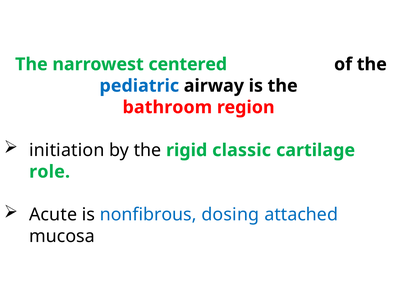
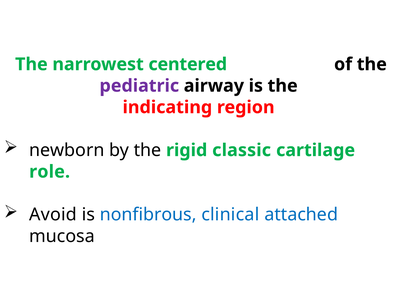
pediatric colour: blue -> purple (139, 86)
bathroom: bathroom -> indicating (167, 107)
initiation: initiation -> newborn (67, 150)
Acute: Acute -> Avoid (53, 214)
dosing: dosing -> clinical (230, 214)
